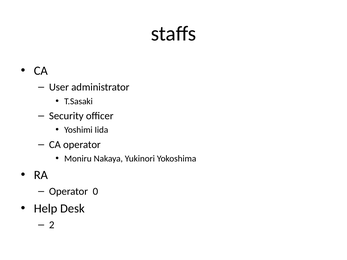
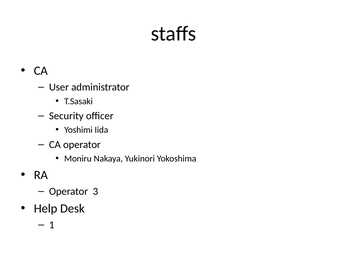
0: 0 -> 3 (95, 192)
2: 2 -> 1 (52, 225)
